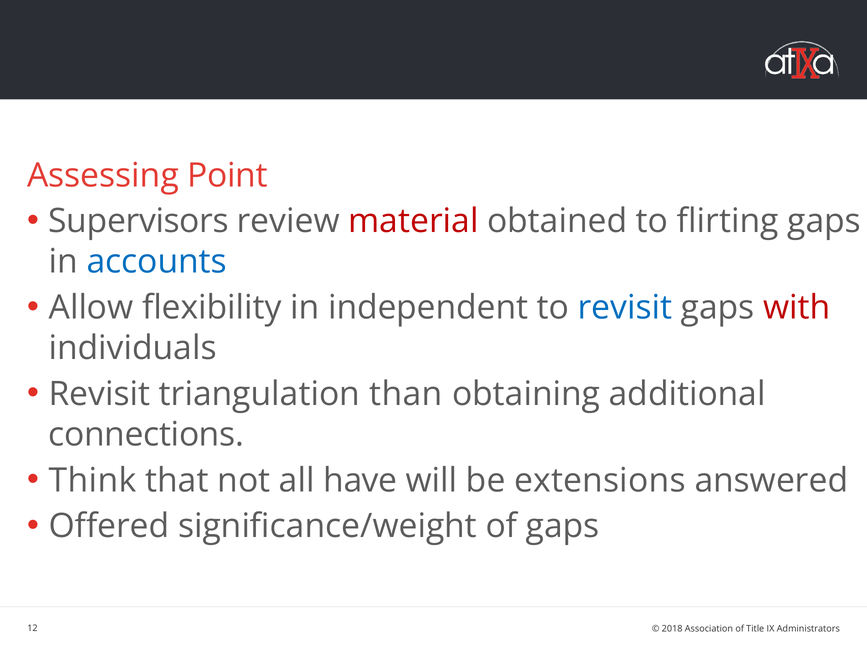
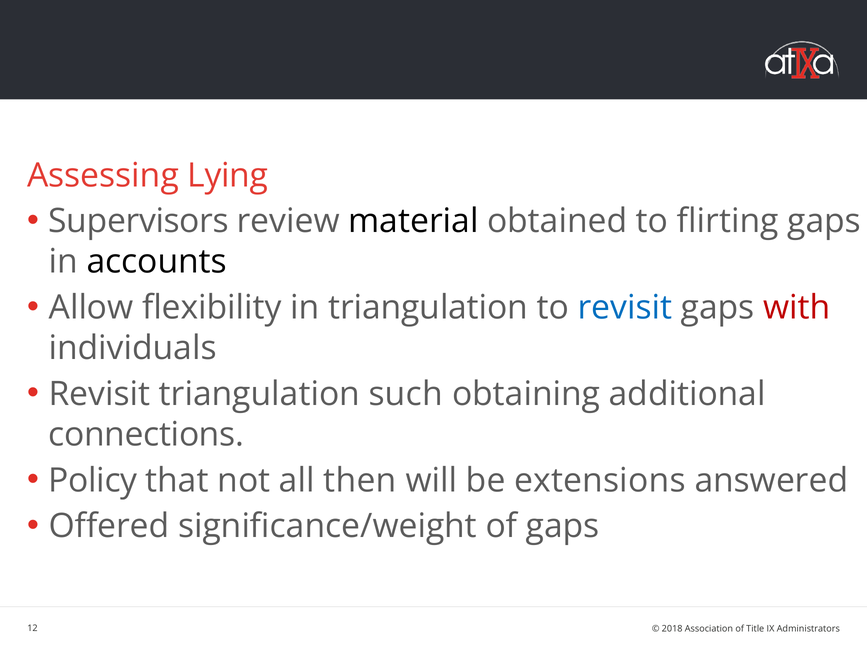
Point: Point -> Lying (228, 176)
material colour: red -> black (413, 221)
accounts colour: blue -> black (157, 262)
in independent: independent -> triangulation (428, 308)
than: than -> such (406, 394)
Think: Think -> Policy (93, 481)
have: have -> then (360, 481)
